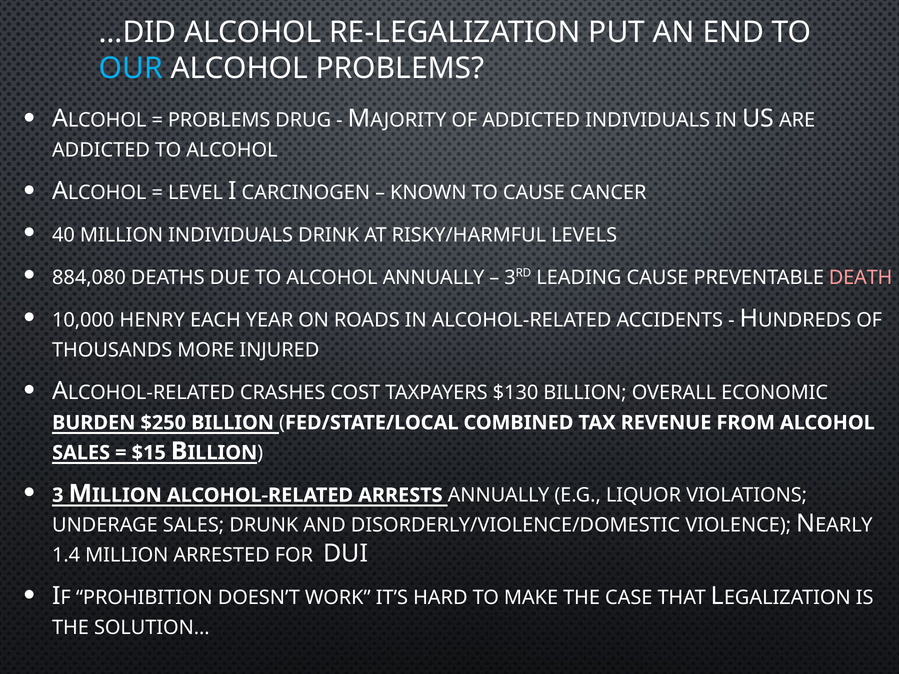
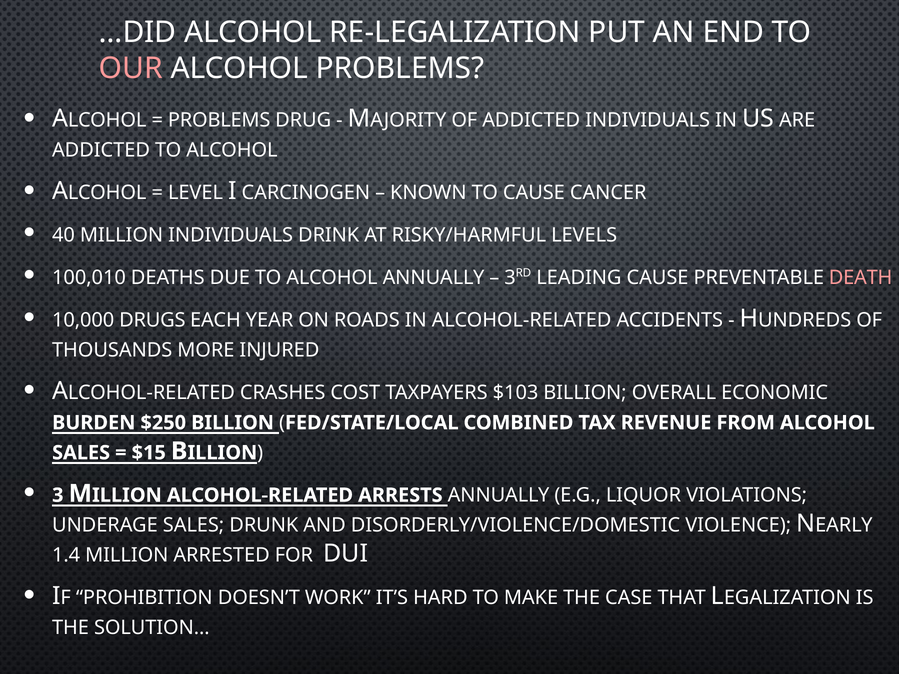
OUR colour: light blue -> pink (131, 68)
884,080: 884,080 -> 100,010 (89, 278)
HENRY: HENRY -> DRUGS (152, 320)
$130: $130 -> $103 (516, 393)
